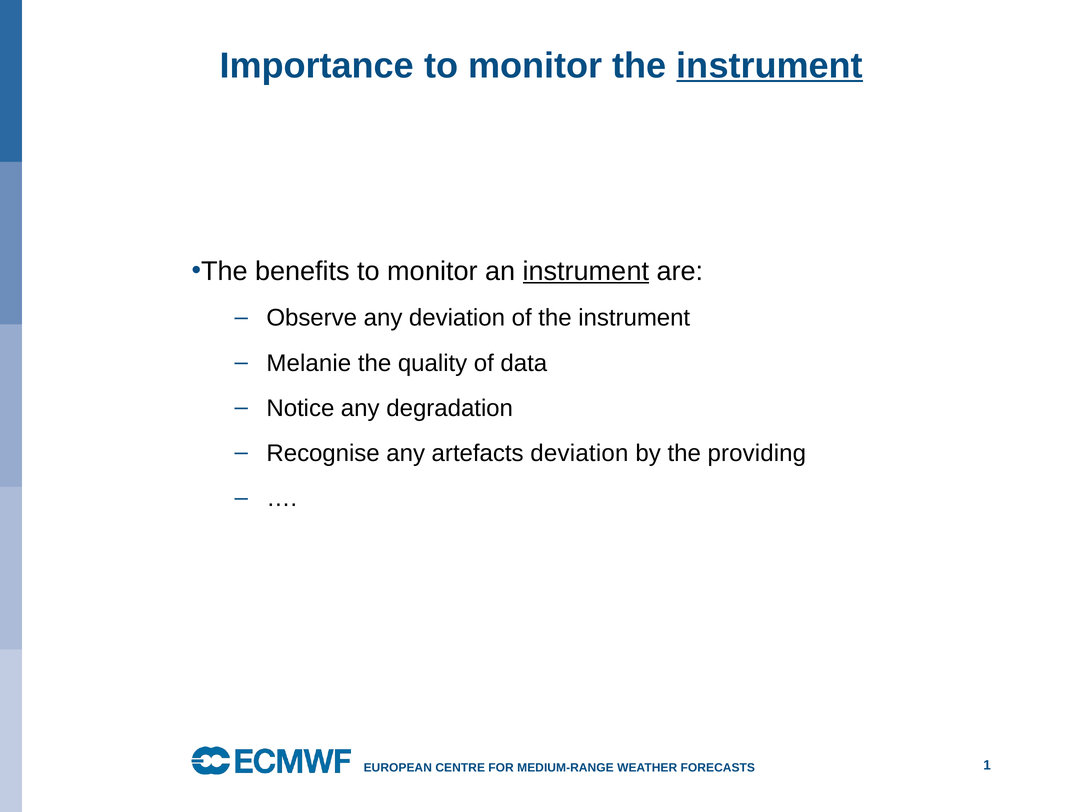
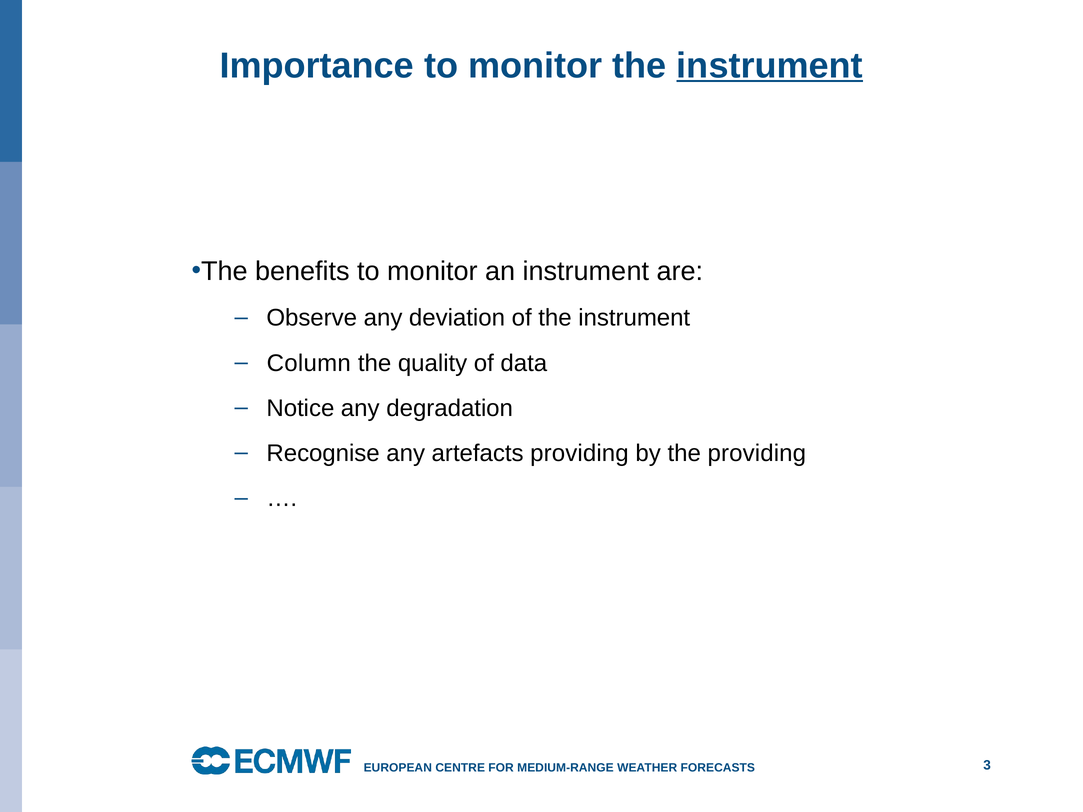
instrument underline: present -> none (586, 271)
Melanie: Melanie -> Column (309, 363)
artefacts deviation: deviation -> providing (579, 454)
1: 1 -> 3 (987, 765)
